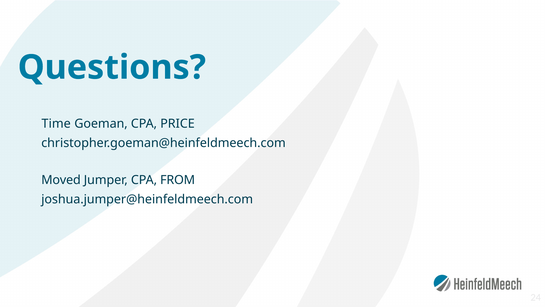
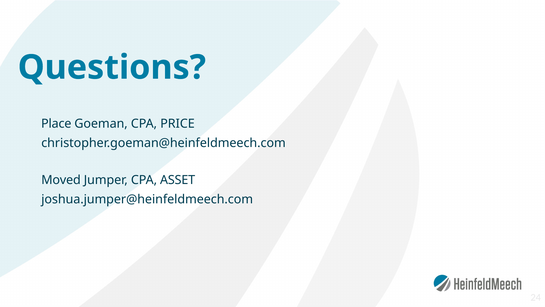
Time: Time -> Place (56, 124)
FROM: FROM -> ASSET (178, 180)
